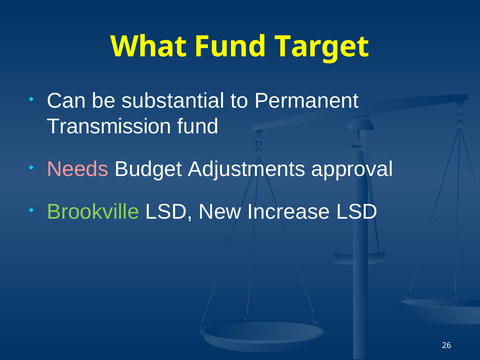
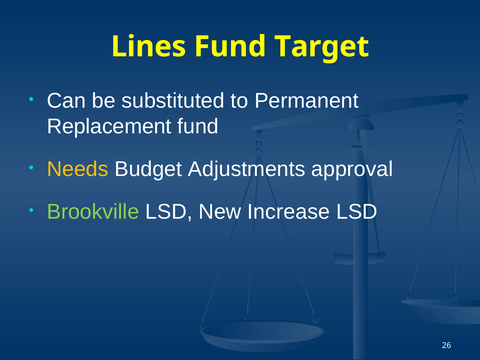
What: What -> Lines (149, 47)
substantial: substantial -> substituted (173, 101)
Transmission: Transmission -> Replacement (109, 126)
Needs colour: pink -> yellow (78, 169)
